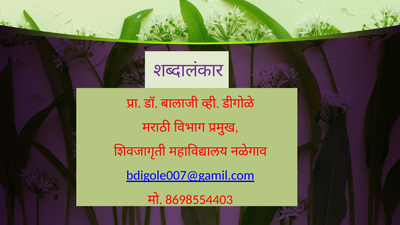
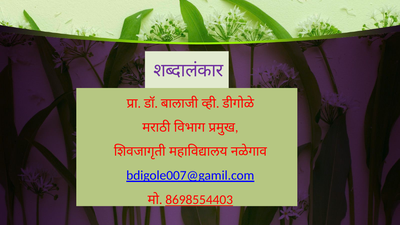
8698554403 underline: none -> present (199, 200)
